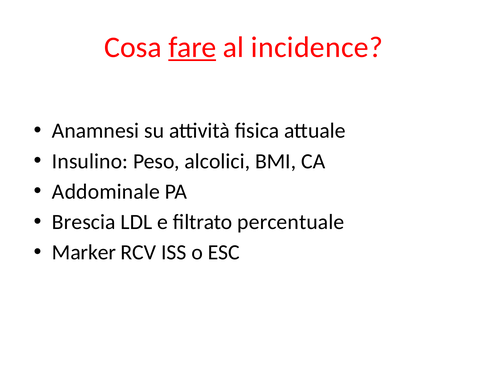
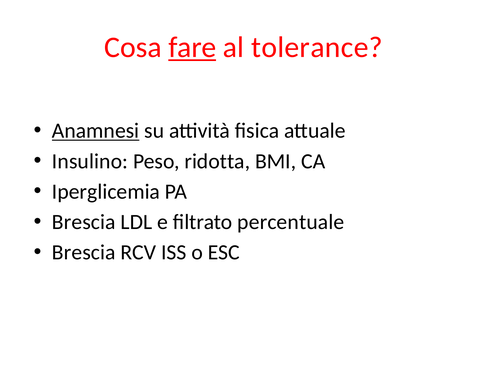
incidence: incidence -> tolerance (317, 47)
Anamnesi underline: none -> present (96, 131)
alcolici: alcolici -> ridotta (217, 161)
Addominale: Addominale -> Iperglicemia (106, 192)
Marker: Marker -> Brescia (84, 252)
